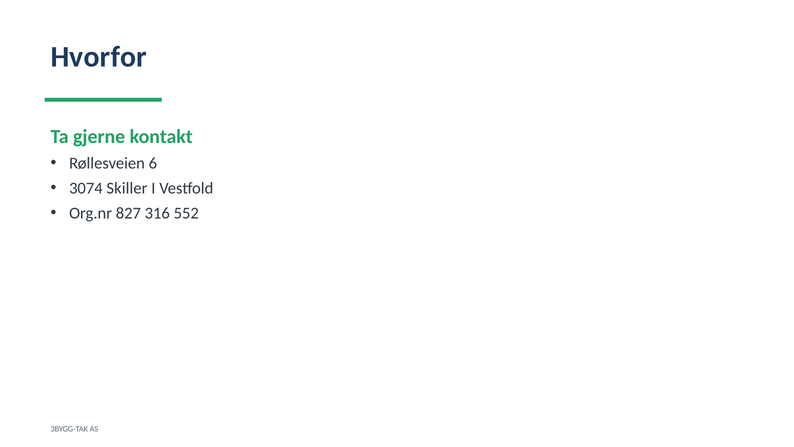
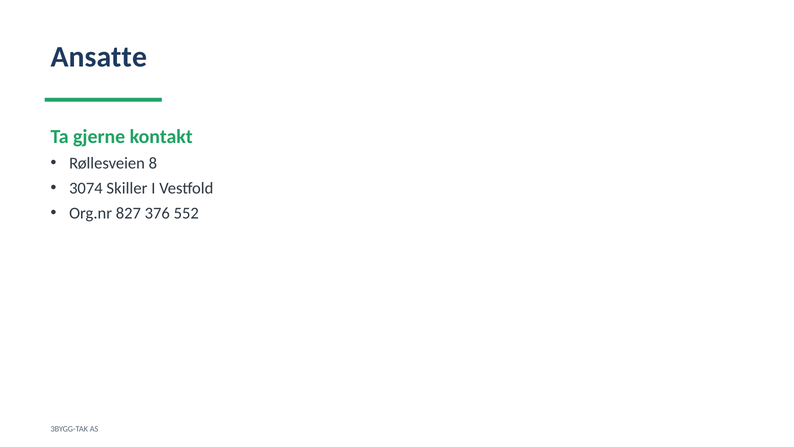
Hvorfor: Hvorfor -> Ansatte (99, 57)
6: 6 -> 8 (153, 163)
316: 316 -> 376 (157, 213)
